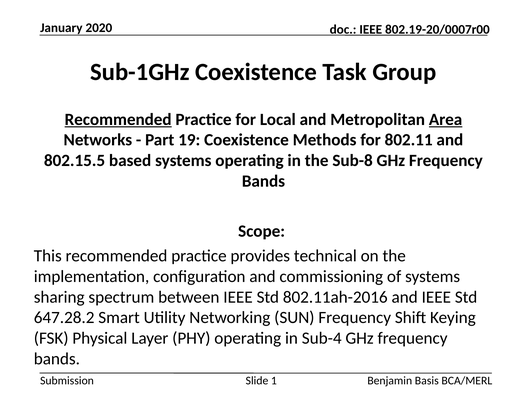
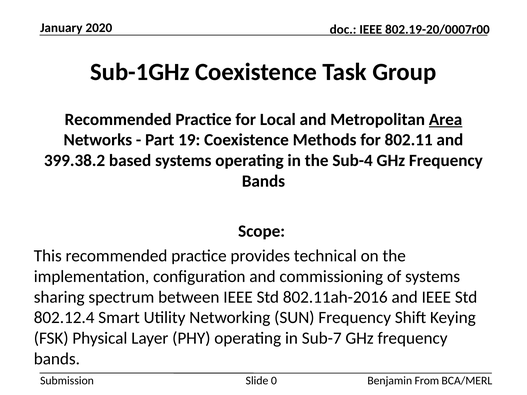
Recommended underline: present -> none (118, 119)
802.15.5: 802.15.5 -> 399.38.2 (75, 161)
Sub-8: Sub-8 -> Sub-4 (353, 161)
647.28.2: 647.28.2 -> 802.12.4 (64, 318)
Sub-4: Sub-4 -> Sub-7 (322, 338)
1: 1 -> 0 (274, 381)
Basis: Basis -> From (427, 381)
